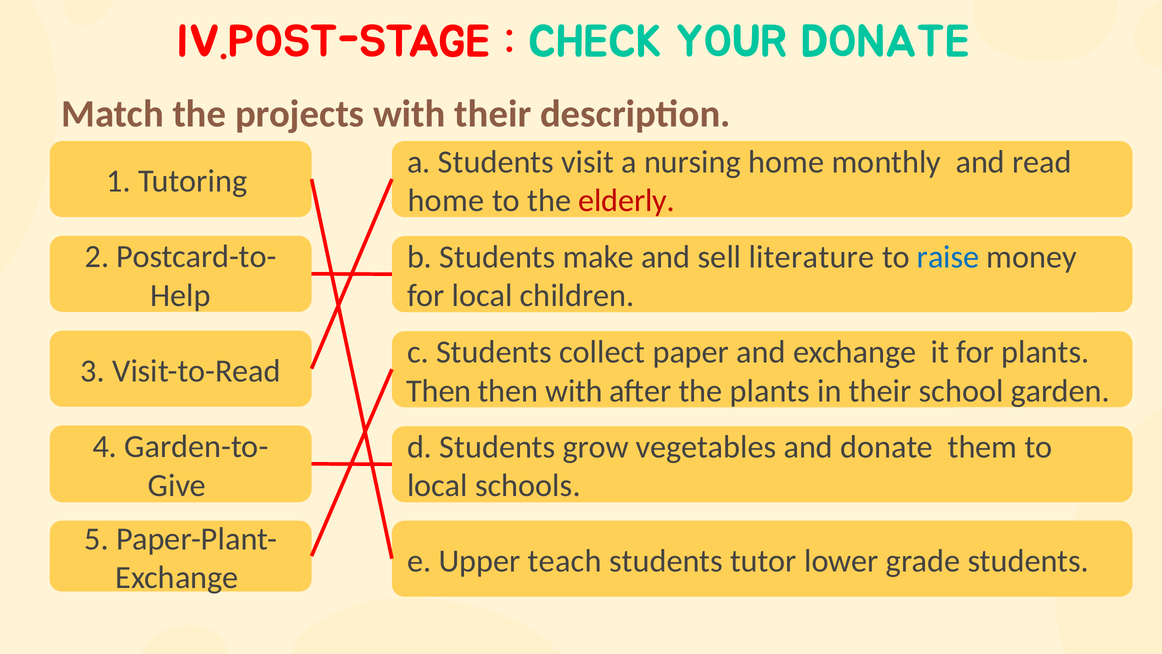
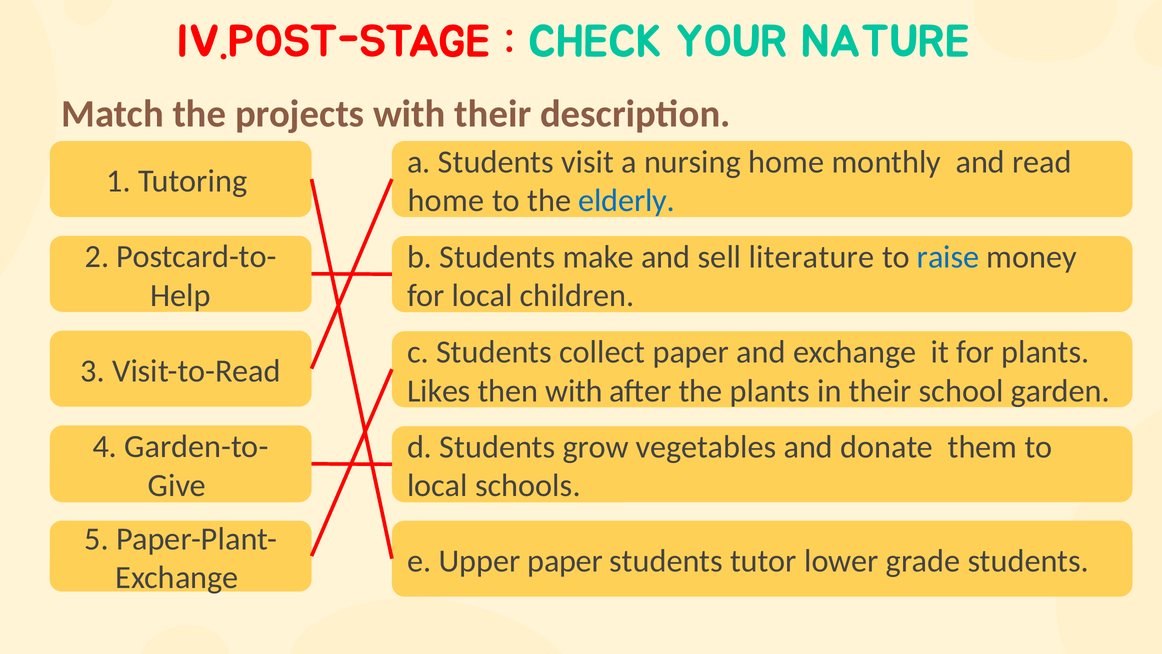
YOUR DONATE: DONATE -> NATURE (886, 42)
elderly colour: red -> blue (627, 201)
Then: Then -> Likes (439, 391)
Upper teach: teach -> paper (565, 561)
